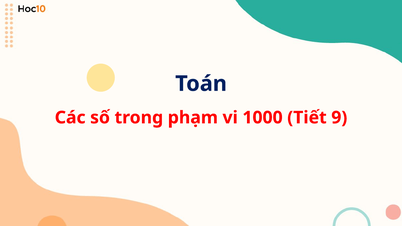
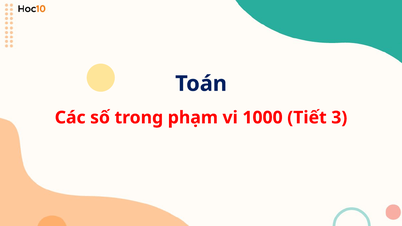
9: 9 -> 3 (339, 118)
